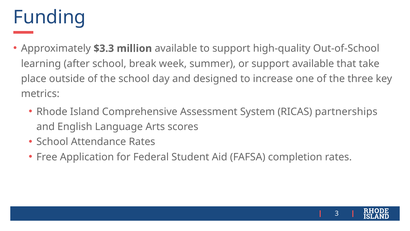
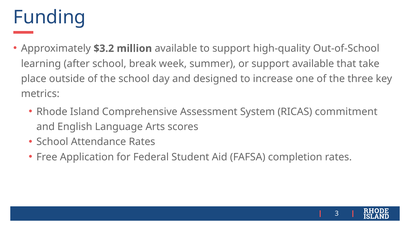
$3.3: $3.3 -> $3.2 (104, 48)
partnerships: partnerships -> commitment (346, 111)
